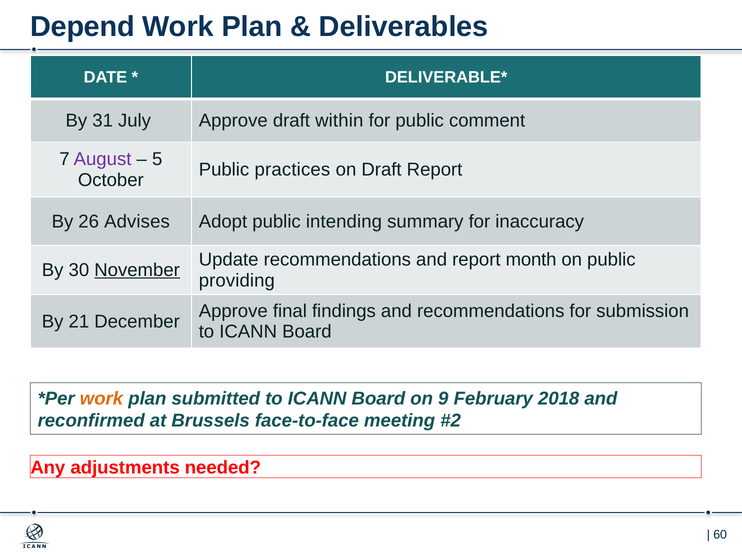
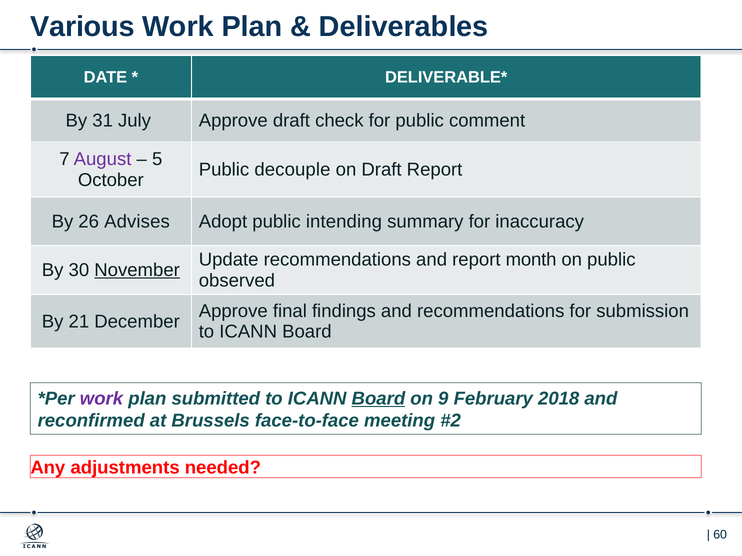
Depend: Depend -> Various (83, 27)
within: within -> check (339, 121)
practices: practices -> decouple (292, 170)
providing: providing -> observed (237, 281)
work colour: orange -> purple (101, 399)
Board underline: none -> present (378, 399)
